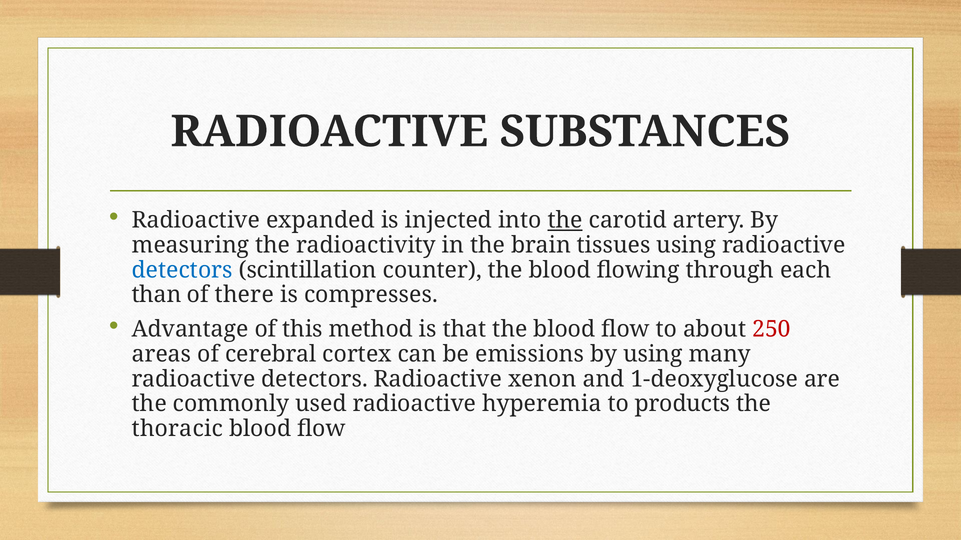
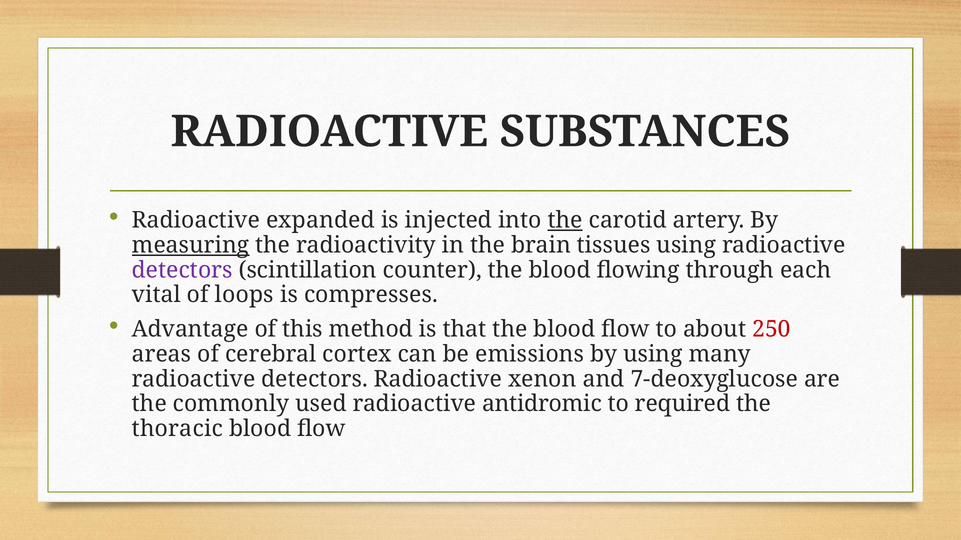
measuring underline: none -> present (191, 245)
detectors colour: blue -> purple (182, 270)
than: than -> vital (156, 295)
there: there -> loops (244, 295)
1-deoxyglucose: 1-deoxyglucose -> 7-deoxyglucose (714, 379)
hyperemia: hyperemia -> antidromic (542, 404)
products: products -> required (683, 404)
